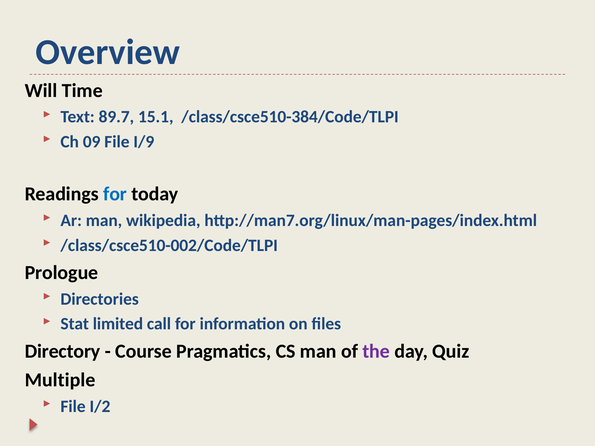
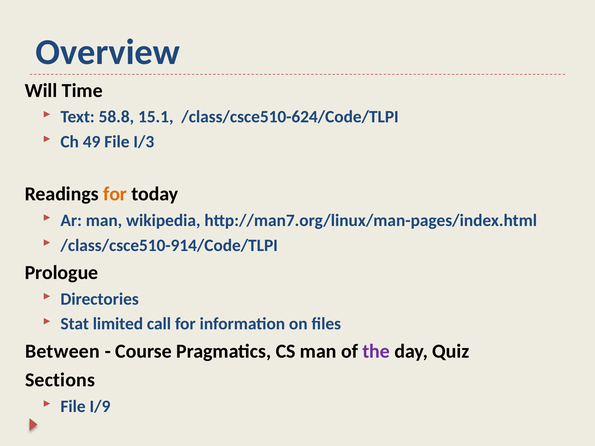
89.7: 89.7 -> 58.8 (116, 117)
/class/csce510-384/Code/TLPI: /class/csce510-384/Code/TLPI -> /class/csce510-624/Code/TLPI (290, 117)
09: 09 -> 49 (92, 142)
I/9: I/9 -> I/3 (144, 142)
for colour: blue -> orange (115, 194)
/class/csce510-002/Code/TLPI: /class/csce510-002/Code/TLPI -> /class/csce510-914/Code/TLPI (169, 245)
Directory: Directory -> Between (62, 352)
Multiple: Multiple -> Sections (60, 380)
I/2: I/2 -> I/9 (100, 407)
